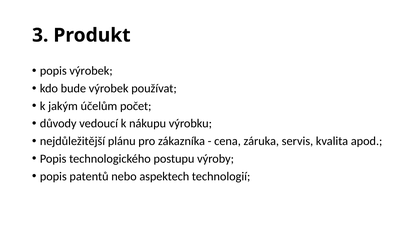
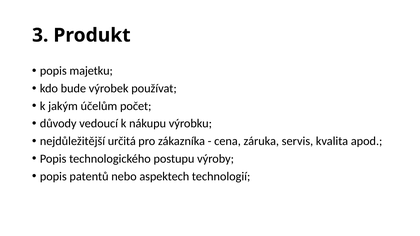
popis výrobek: výrobek -> majetku (91, 71)
plánu: plánu -> určitá (122, 141)
